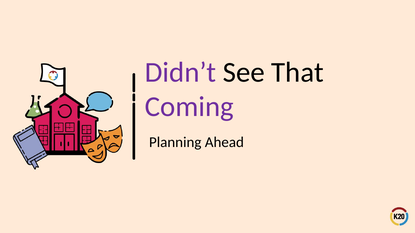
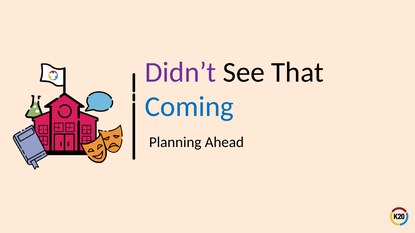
Coming colour: purple -> blue (189, 107)
